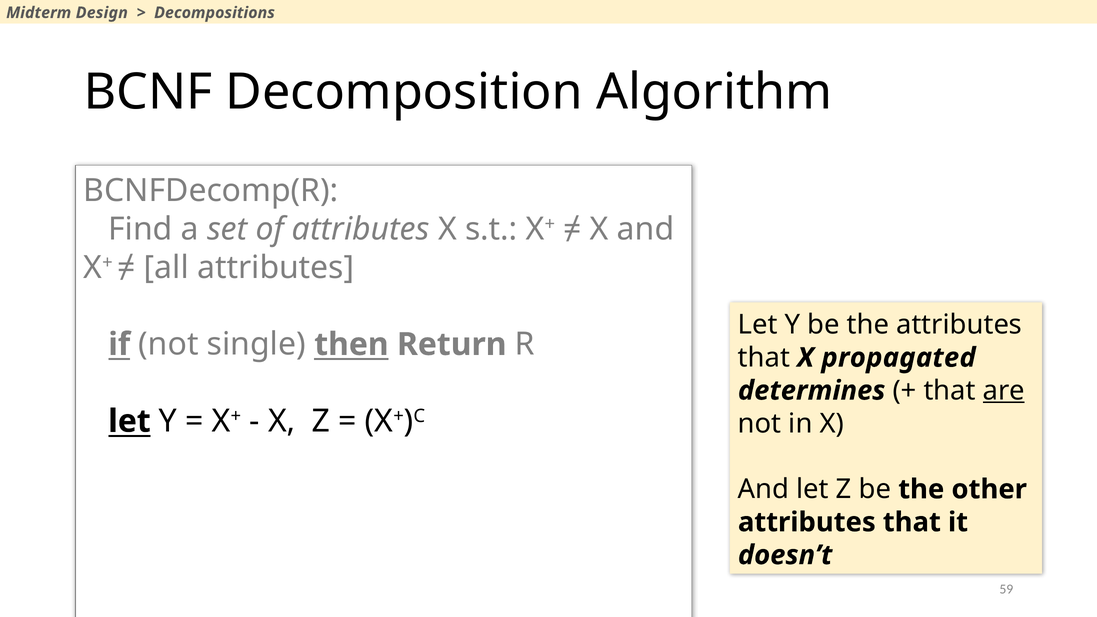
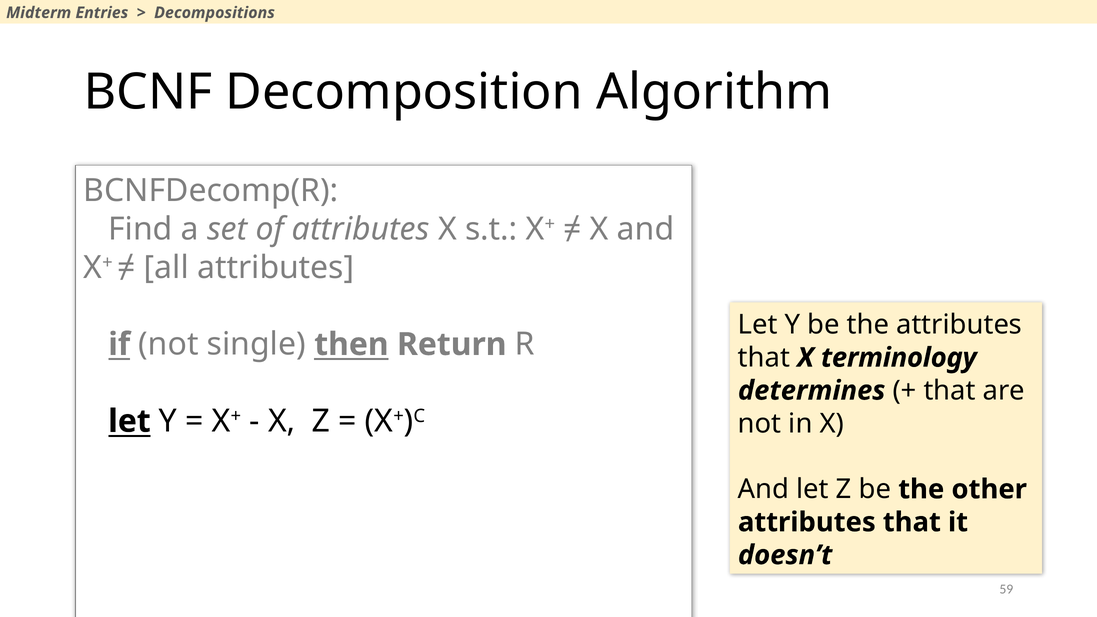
Design: Design -> Entries (102, 13)
propagated: propagated -> terminology (899, 358)
are underline: present -> none (1004, 391)
